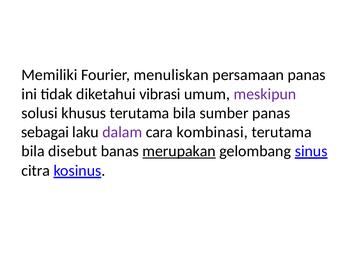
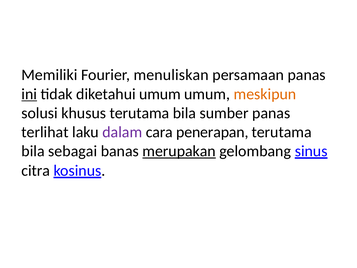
ini underline: none -> present (29, 94)
diketahui vibrasi: vibrasi -> umum (160, 94)
meskipun colour: purple -> orange (265, 94)
sebagai: sebagai -> terlihat (45, 132)
kombinasi: kombinasi -> penerapan (212, 132)
disebut: disebut -> sebagai (73, 151)
